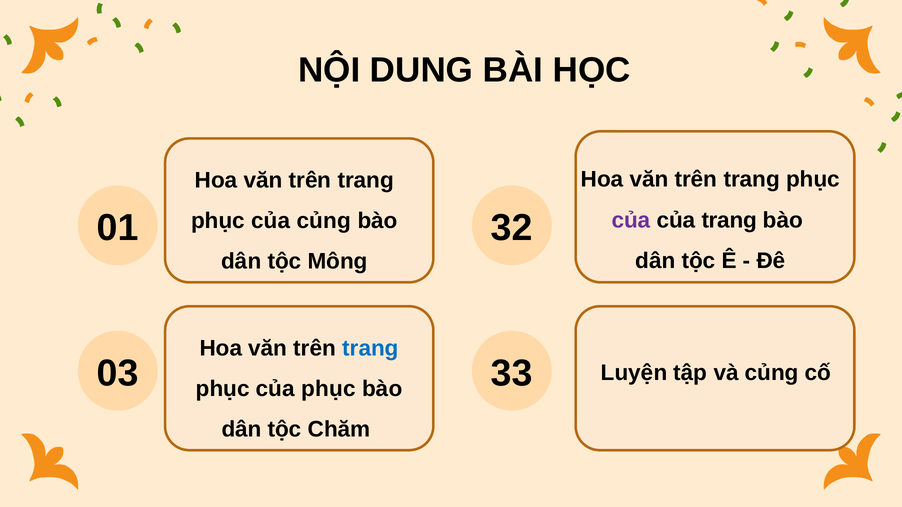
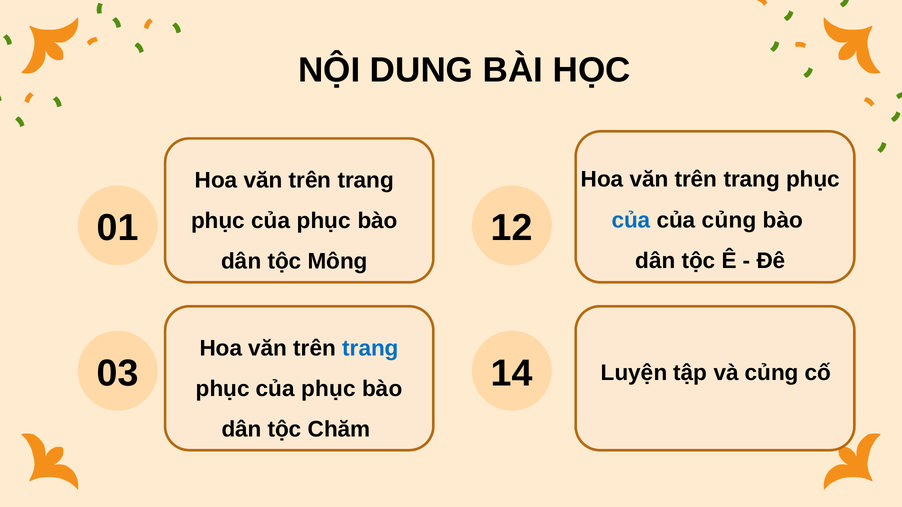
của colour: purple -> blue (631, 220)
của trang: trang -> củng (729, 220)
củng: củng -> phục (324, 221)
32: 32 -> 12 (512, 228)
33: 33 -> 14 (512, 374)
